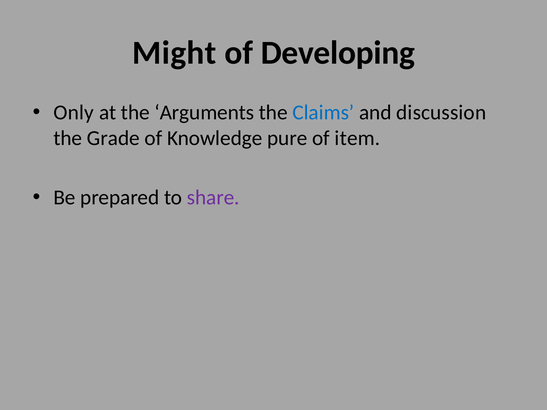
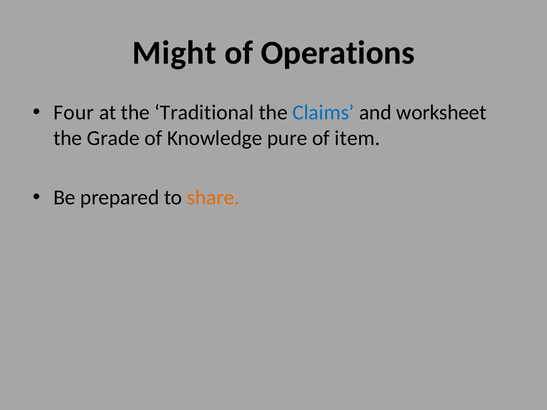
Developing: Developing -> Operations (338, 53)
Only: Only -> Four (74, 113)
Arguments: Arguments -> Traditional (204, 113)
discussion: discussion -> worksheet (441, 113)
share colour: purple -> orange (213, 198)
